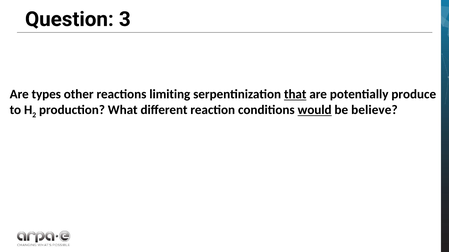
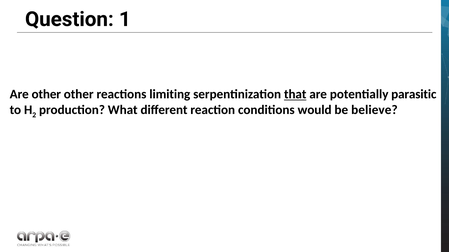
3: 3 -> 1 (125, 19)
Are types: types -> other (46, 95)
produce: produce -> parasitic (414, 95)
would underline: present -> none (315, 110)
